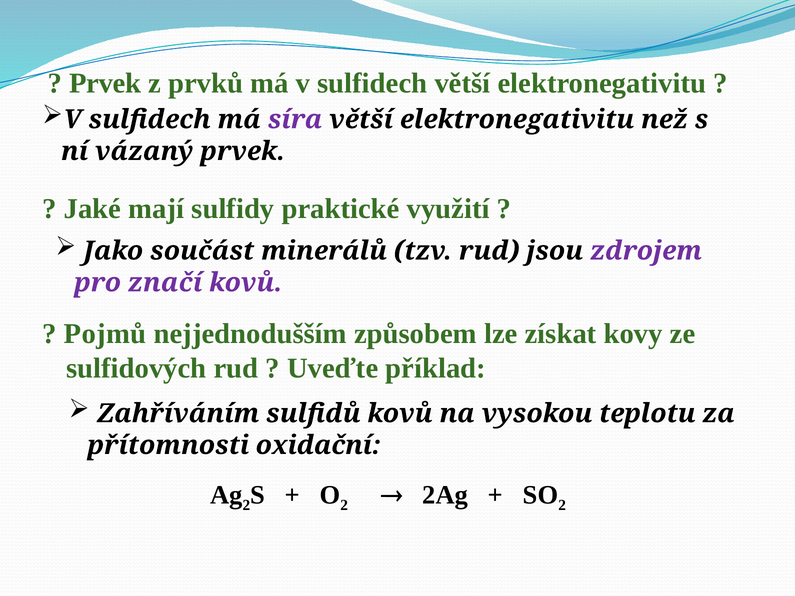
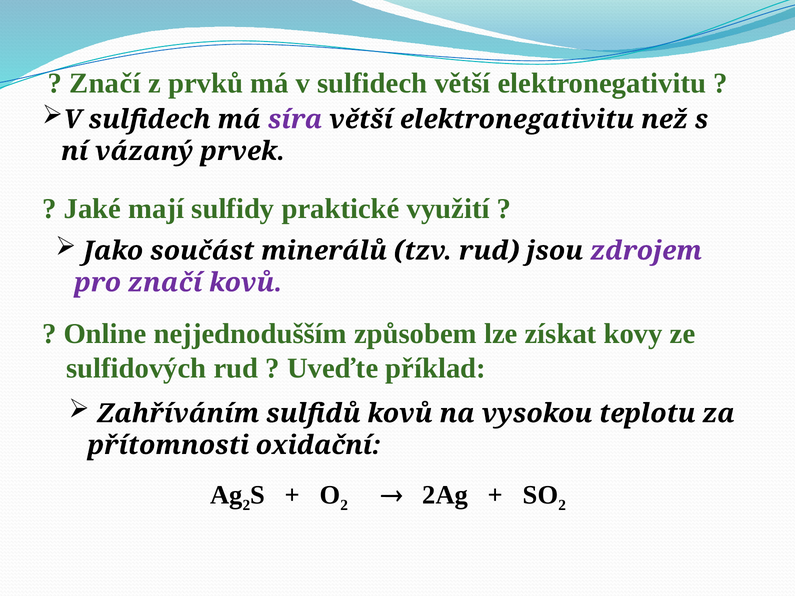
Prvek: Prvek -> Značí (105, 83)
Pojmů: Pojmů -> Online (105, 334)
